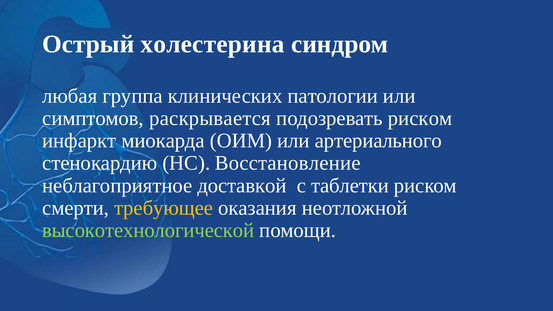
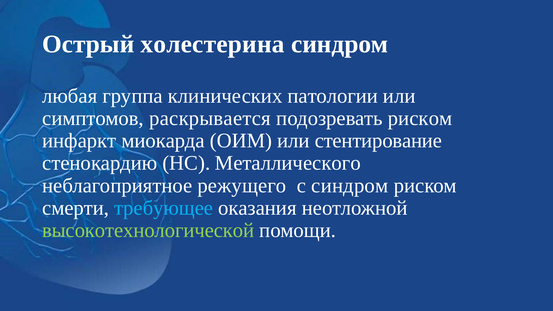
артериального: артериального -> стентирование (378, 141)
Восстановление: Восстановление -> Металлического (288, 163)
доставкой: доставкой -> режущего (242, 186)
с таблетки: таблетки -> синдром (350, 186)
требующее colour: yellow -> light blue (164, 208)
